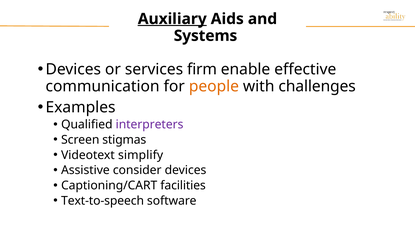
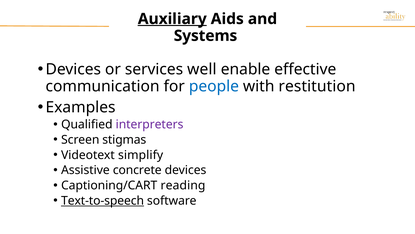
firm: firm -> well (202, 69)
people colour: orange -> blue (214, 86)
challenges: challenges -> restitution (317, 86)
consider: consider -> concrete (137, 170)
facilities: facilities -> reading (183, 185)
Text-to-speech underline: none -> present (103, 200)
